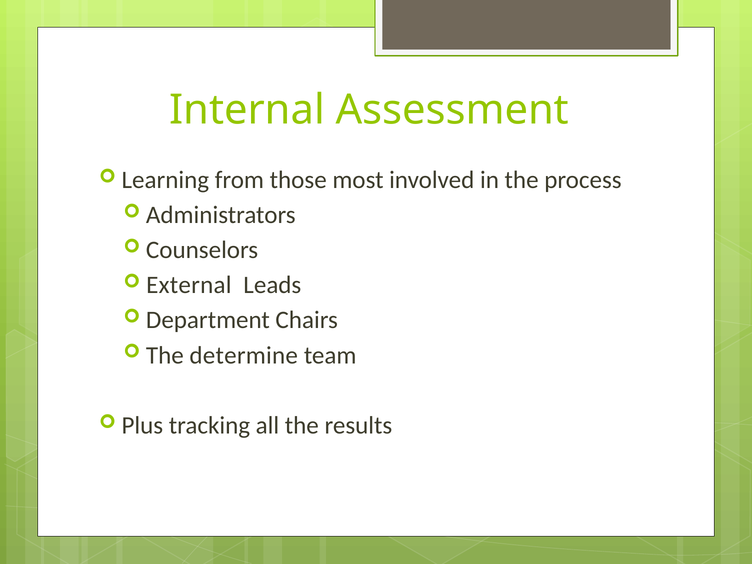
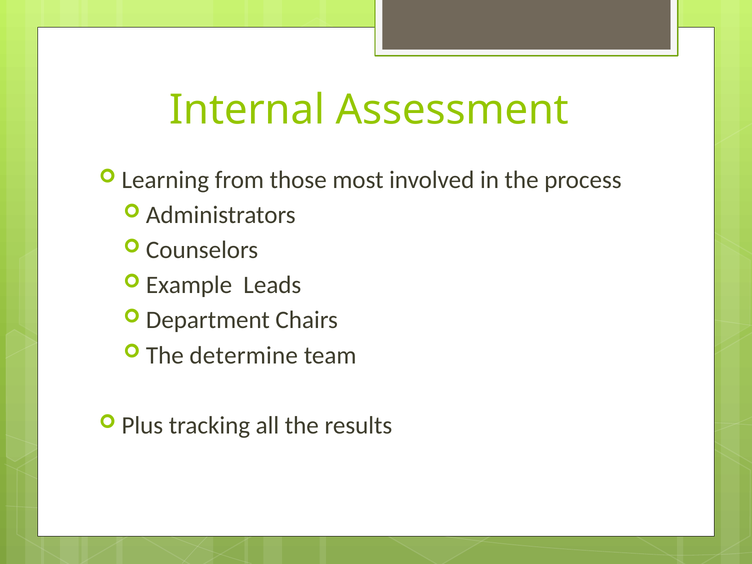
External: External -> Example (189, 285)
